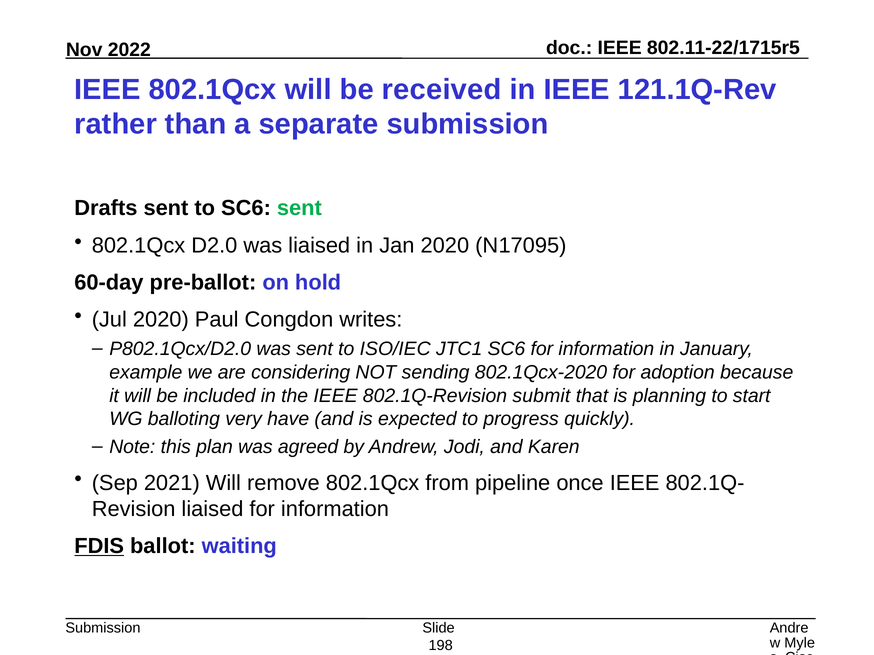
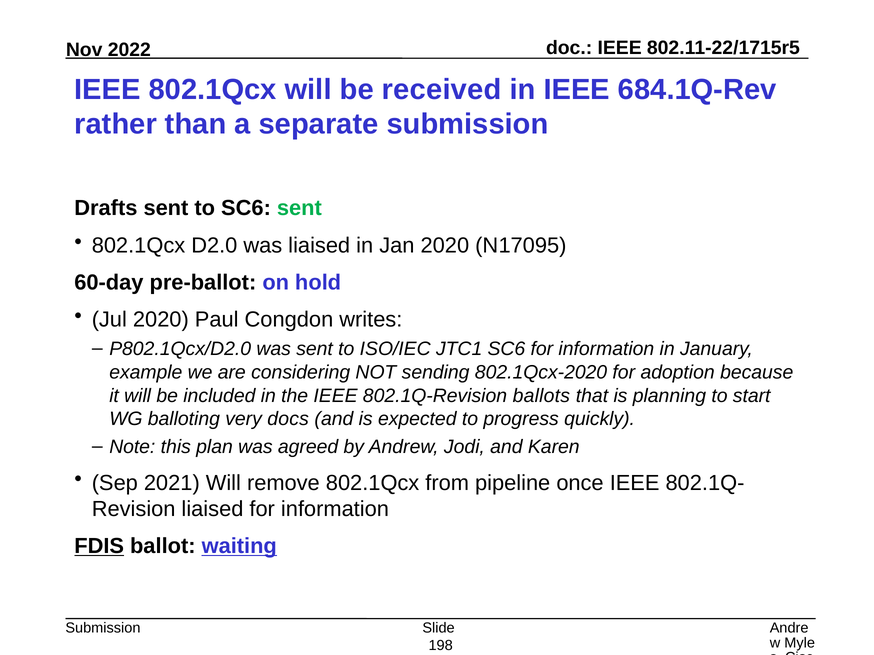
121.1Q-Rev: 121.1Q-Rev -> 684.1Q-Rev (697, 89)
submit: submit -> ballots (541, 396)
have: have -> docs (288, 419)
waiting underline: none -> present (239, 547)
